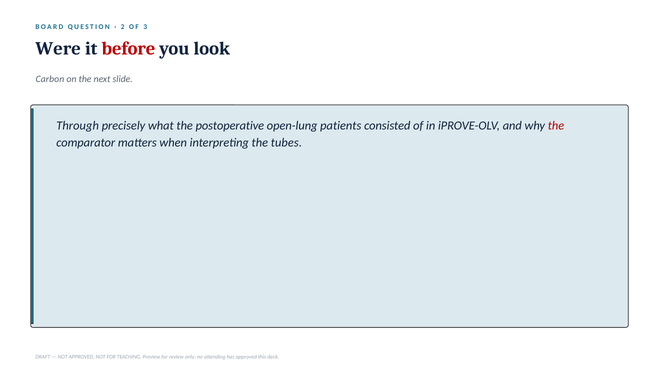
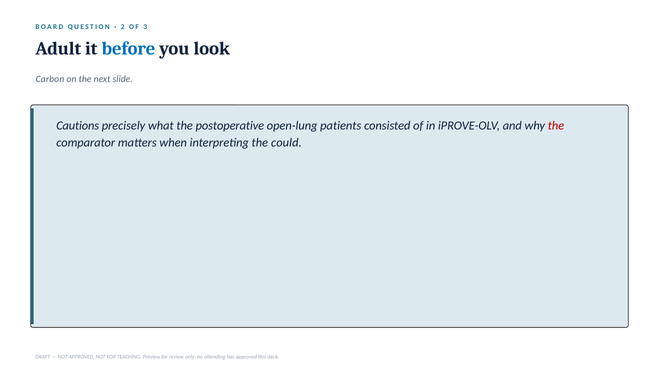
Were: Were -> Adult (58, 48)
before colour: red -> blue (128, 48)
Through: Through -> Cautions (78, 125)
tubes: tubes -> could (286, 142)
